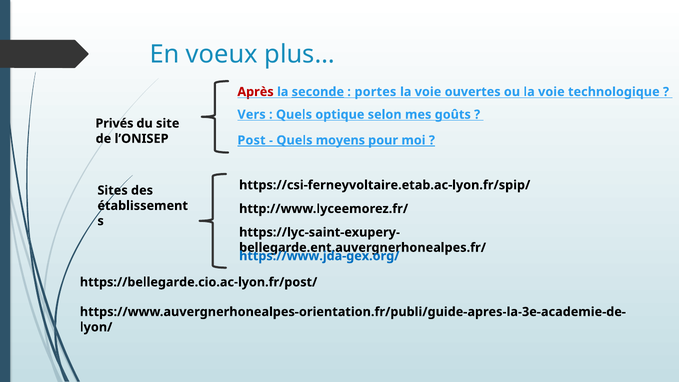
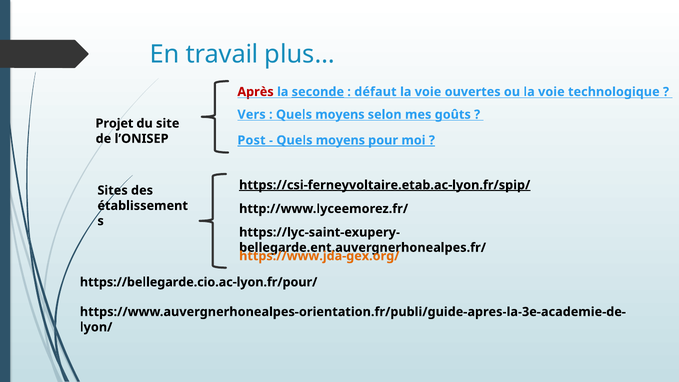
voeux: voeux -> travail (222, 54)
portes: portes -> défaut (375, 92)
optique: optique -> moyens (340, 115)
Privés: Privés -> Projet (114, 123)
https://csi-ferneyvoltaire.etab.ac-lyon.fr/spip/ underline: none -> present (385, 185)
https://www.jda-gex.org/ colour: blue -> orange (319, 256)
https://bellegarde.cio.ac-lyon.fr/post/: https://bellegarde.cio.ac-lyon.fr/post/ -> https://bellegarde.cio.ac-lyon.fr/pour/ (199, 282)
